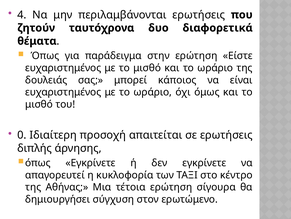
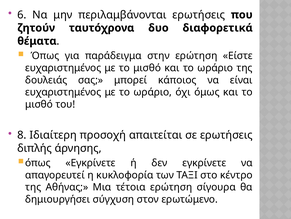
4: 4 -> 6 (22, 15)
0: 0 -> 8 (22, 135)
